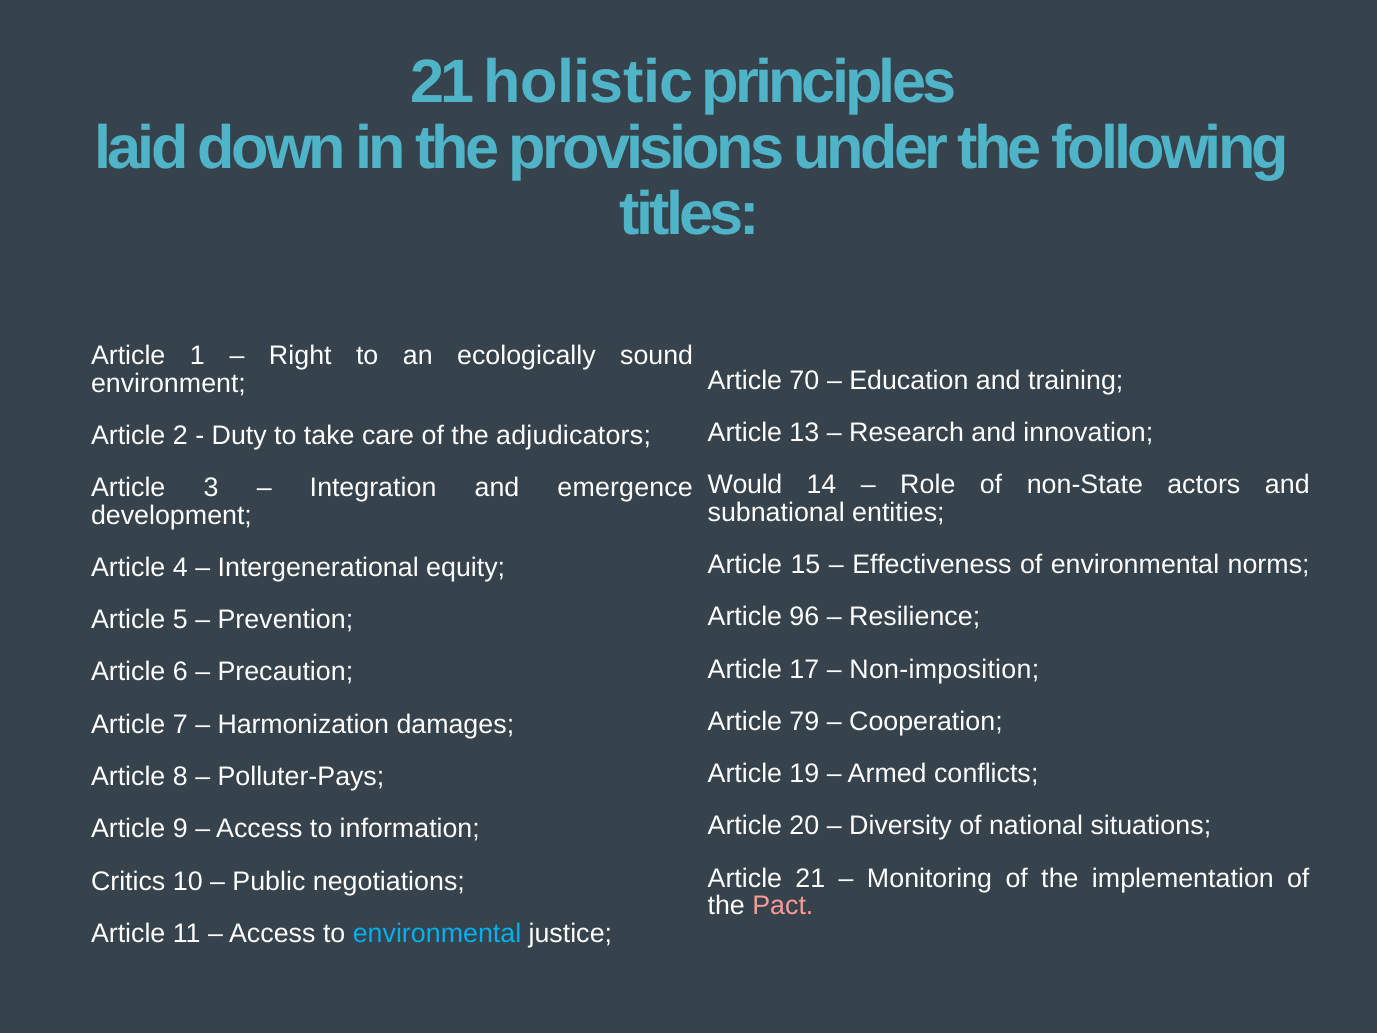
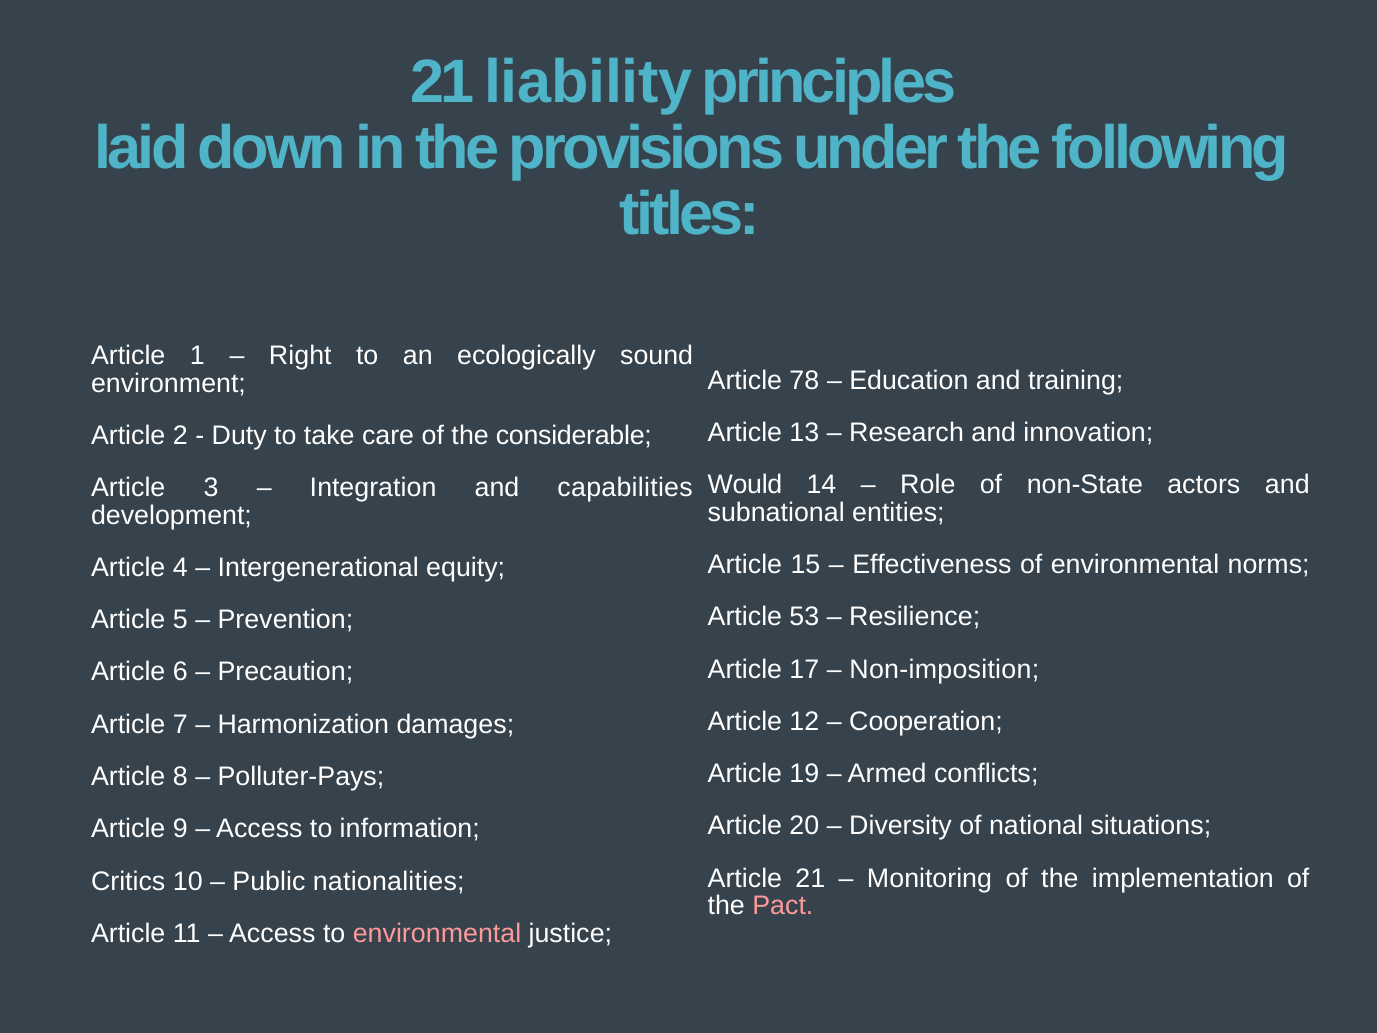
holistic: holistic -> liability (588, 82)
70: 70 -> 78 (804, 380)
adjudicators: adjudicators -> considerable (574, 436)
emergence: emergence -> capabilities (625, 488)
96: 96 -> 53 (804, 617)
79: 79 -> 12 (804, 721)
negotiations: negotiations -> nationalities (389, 881)
environmental colour: light blue -> pink (437, 933)
